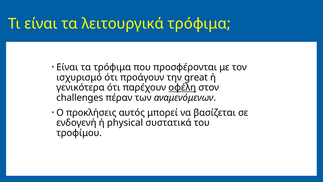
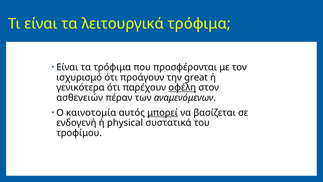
challenges: challenges -> ασθενειών (80, 98)
προκλήσεις: προκλήσεις -> καινοτομία (91, 112)
μπορεί underline: none -> present (163, 112)
